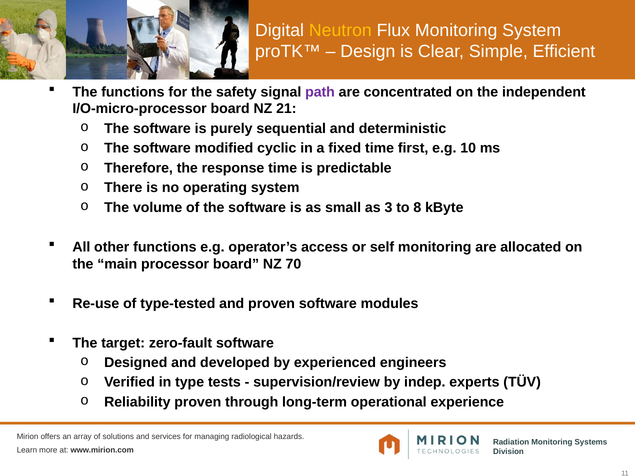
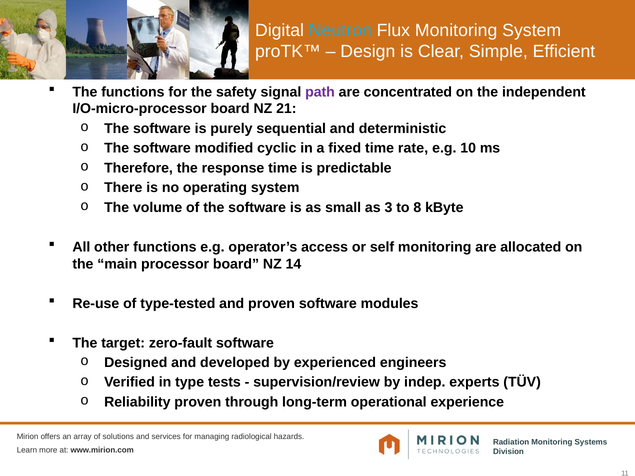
Neutron colour: yellow -> light blue (340, 30)
first: first -> rate (413, 148)
70: 70 -> 14 (293, 264)
